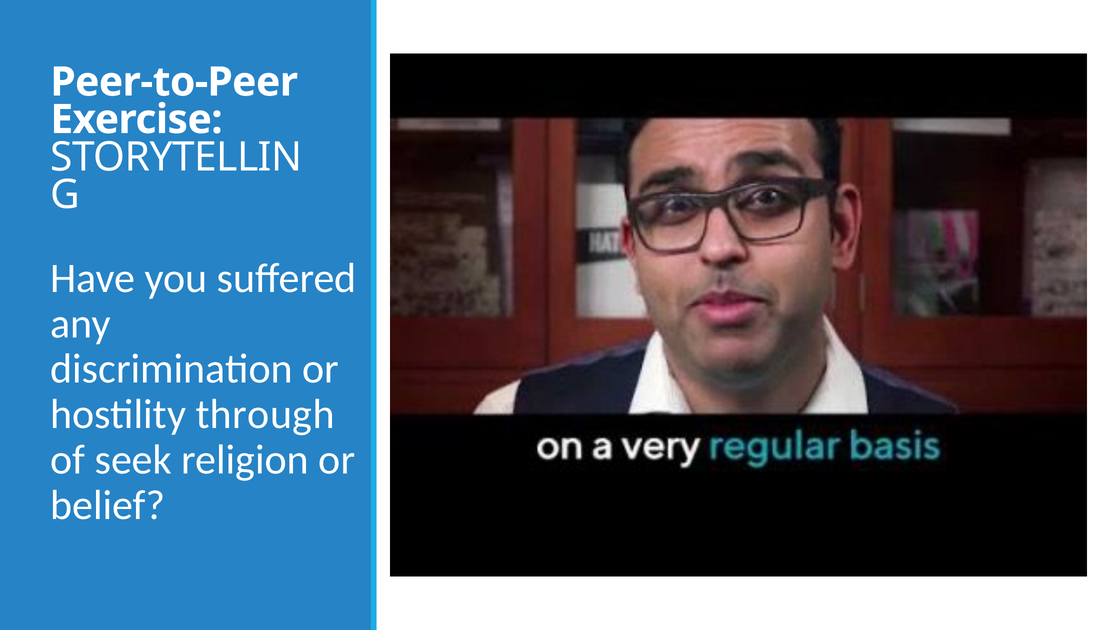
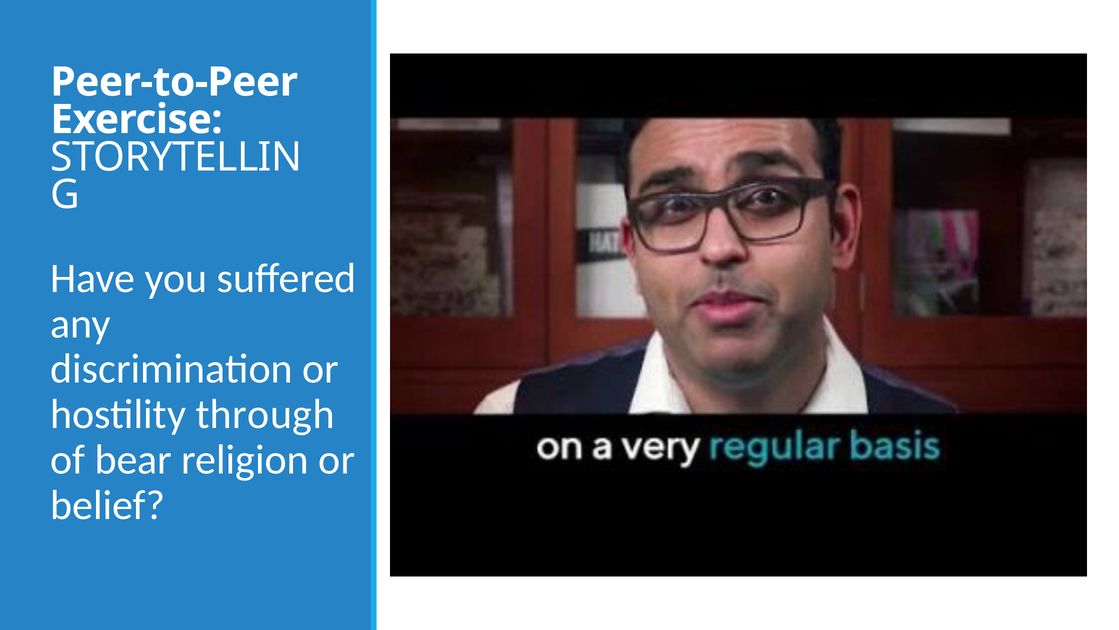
seek: seek -> bear (133, 459)
